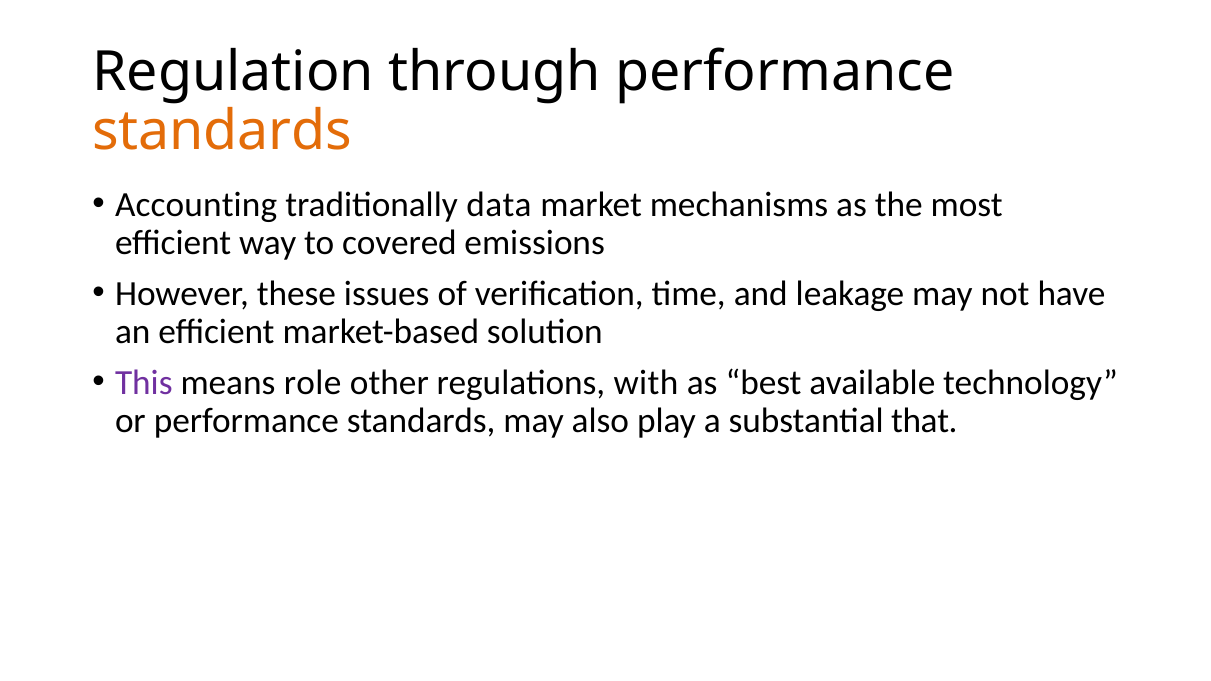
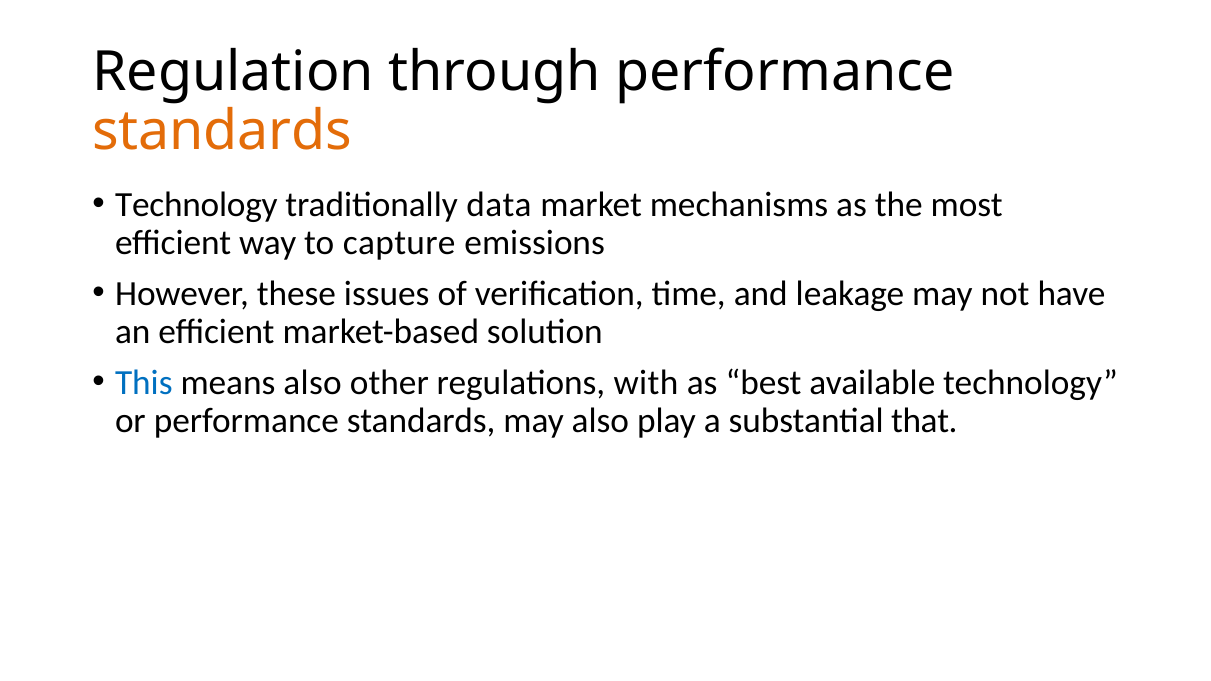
Accounting: Accounting -> Technology (196, 205)
covered: covered -> capture (399, 243)
This colour: purple -> blue (144, 383)
means role: role -> also (313, 383)
